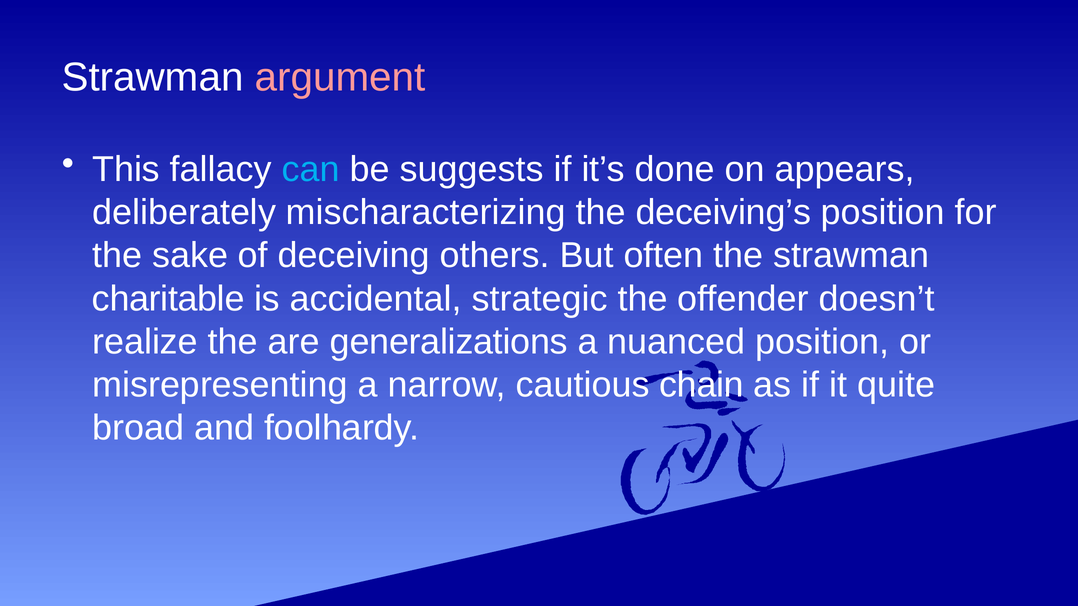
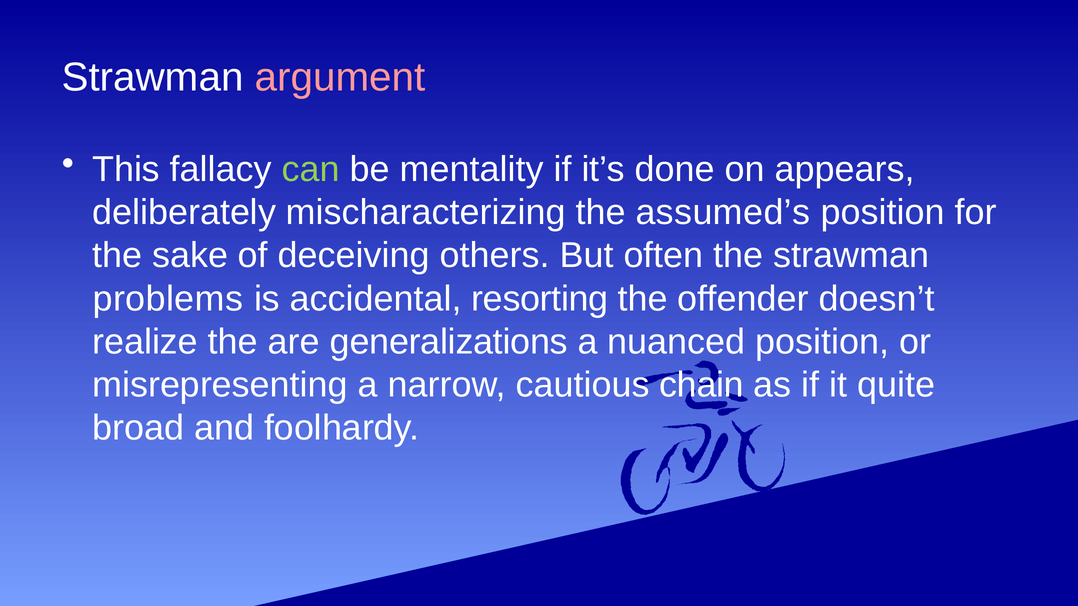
can colour: light blue -> light green (311, 170)
suggests: suggests -> mentality (472, 170)
deceiving’s: deceiving’s -> assumed’s (723, 213)
charitable: charitable -> problems (168, 299)
strategic: strategic -> resorting (540, 299)
